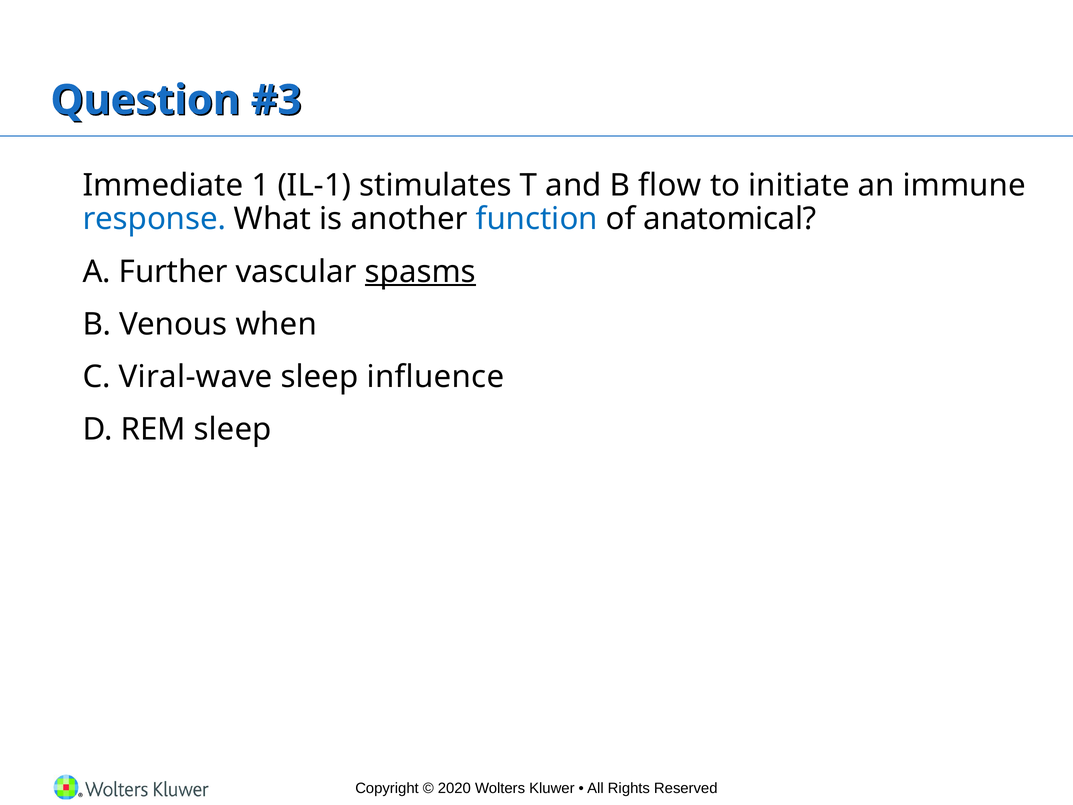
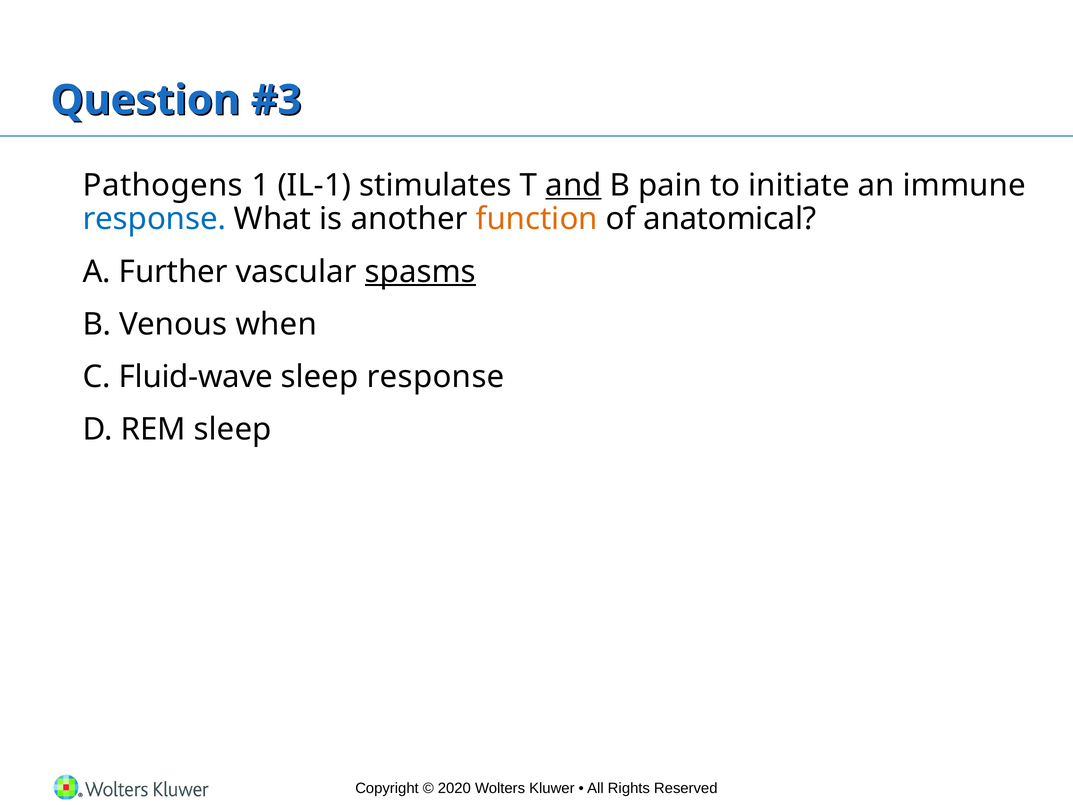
Immediate: Immediate -> Pathogens (163, 185)
and underline: none -> present (574, 185)
flow: flow -> pain (670, 185)
function colour: blue -> orange (537, 219)
Viral-wave: Viral-wave -> Fluid-wave (196, 377)
sleep influence: influence -> response (436, 377)
